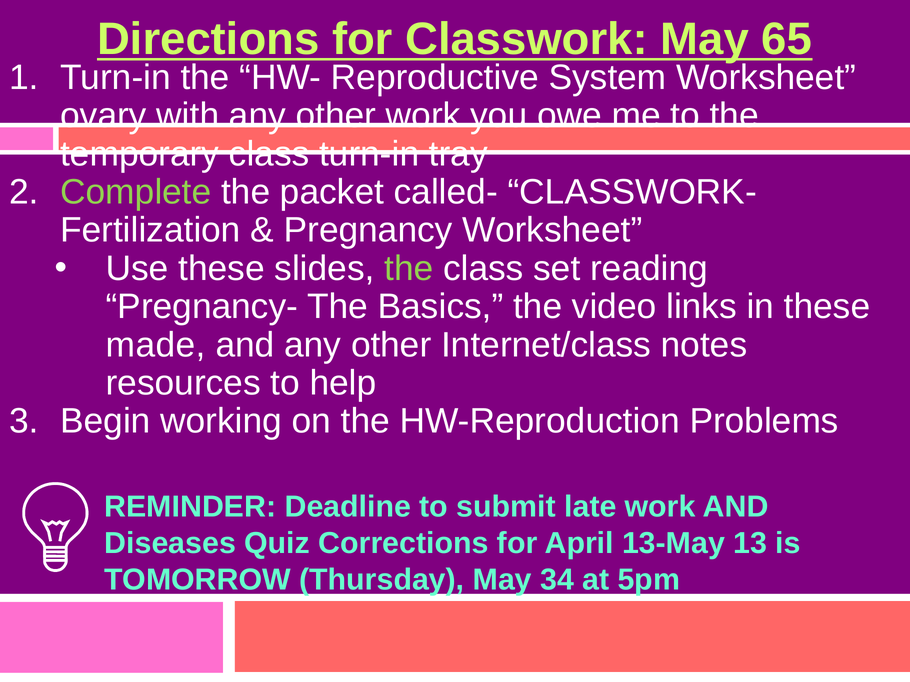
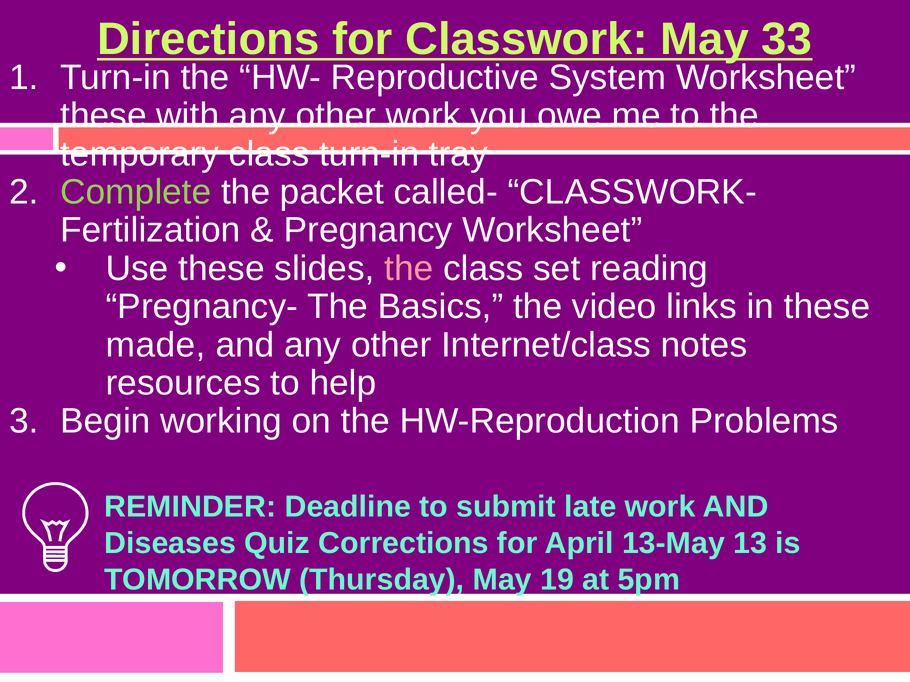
65: 65 -> 33 (787, 39)
ovary: ovary -> these (103, 116)
the colour: light green -> pink (409, 269)
34: 34 -> 19 (557, 580)
